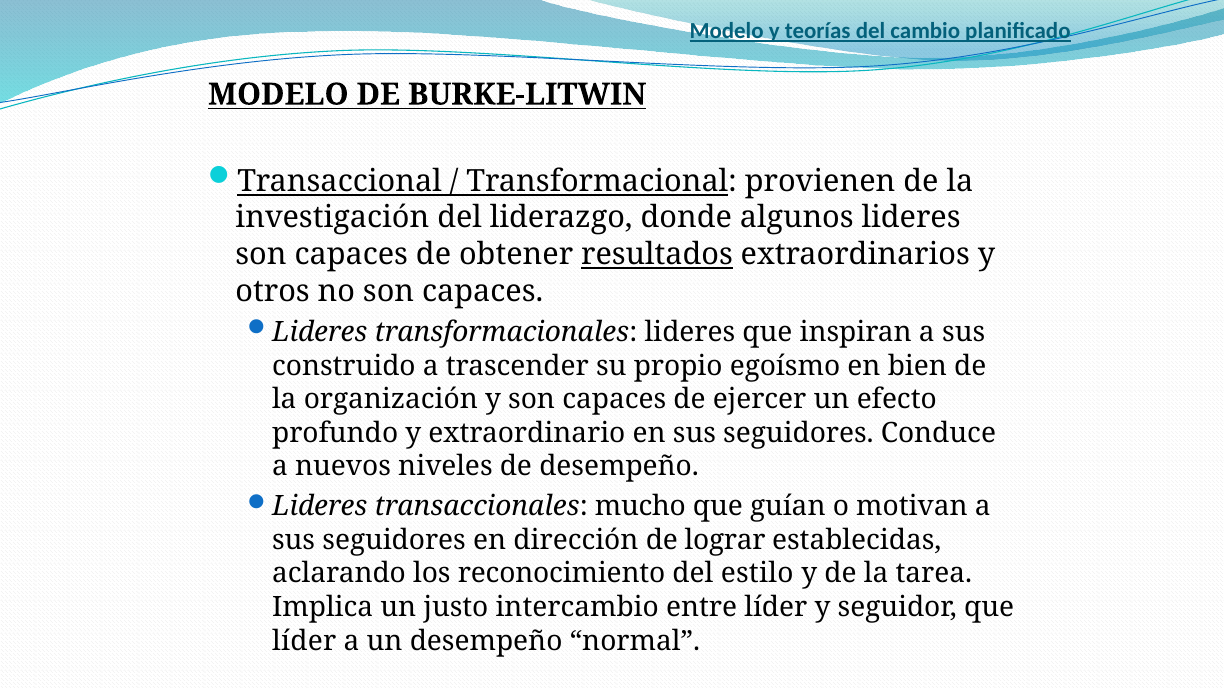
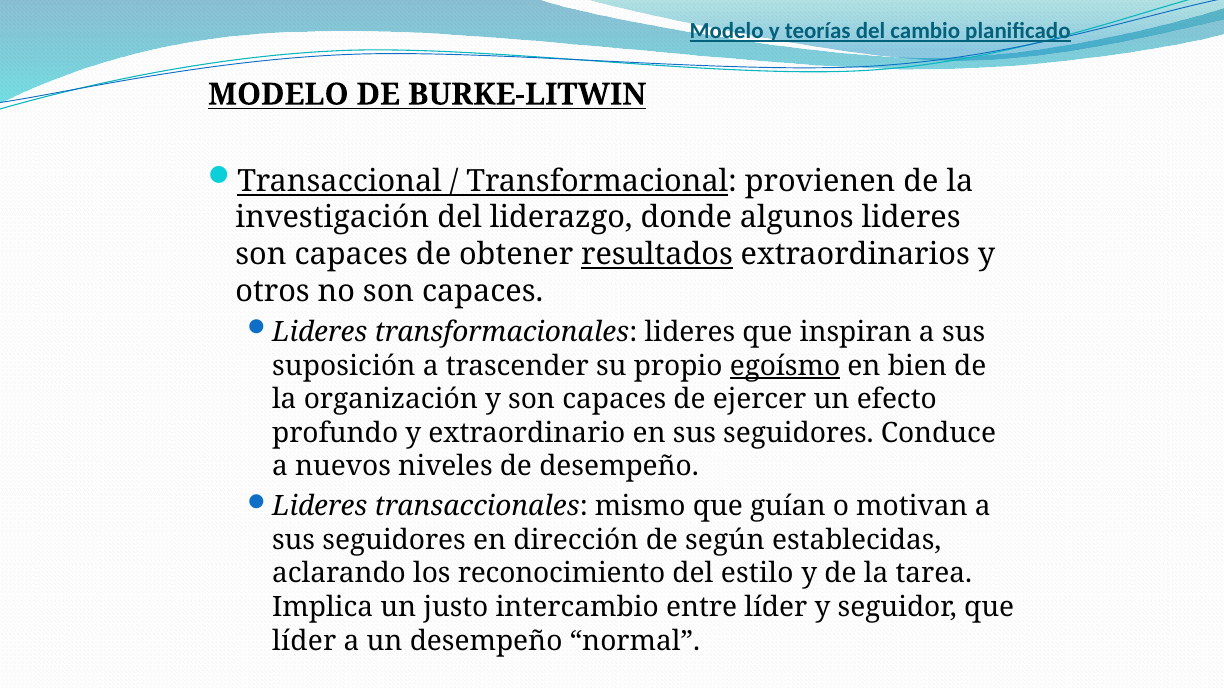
construido: construido -> suposición (344, 366)
egoísmo underline: none -> present (785, 366)
mucho: mucho -> mismo (640, 507)
lograr: lograr -> según (725, 540)
